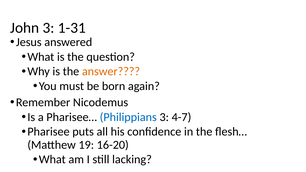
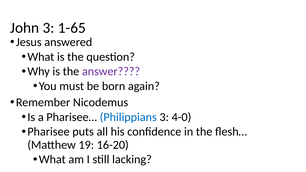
1-31: 1-31 -> 1-65 (72, 28)
answer colour: orange -> purple (111, 72)
4-7: 4-7 -> 4-0 (181, 117)
